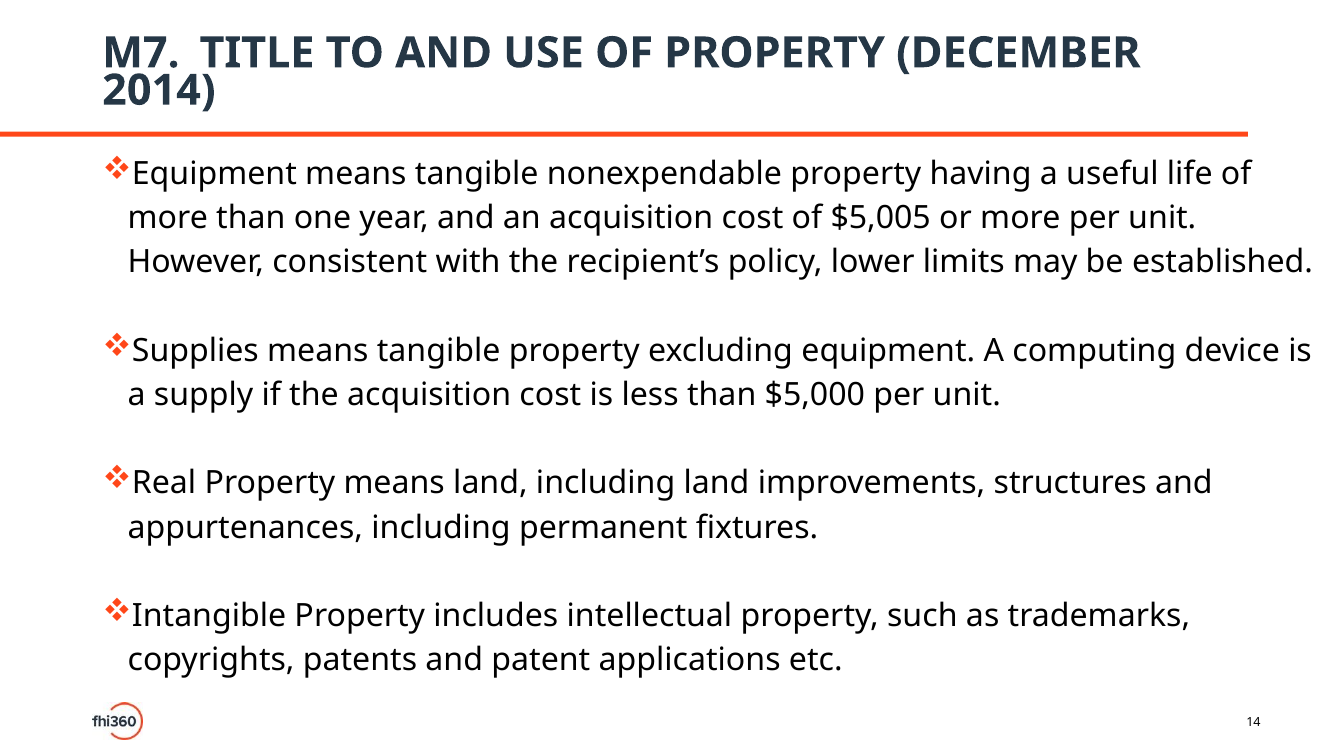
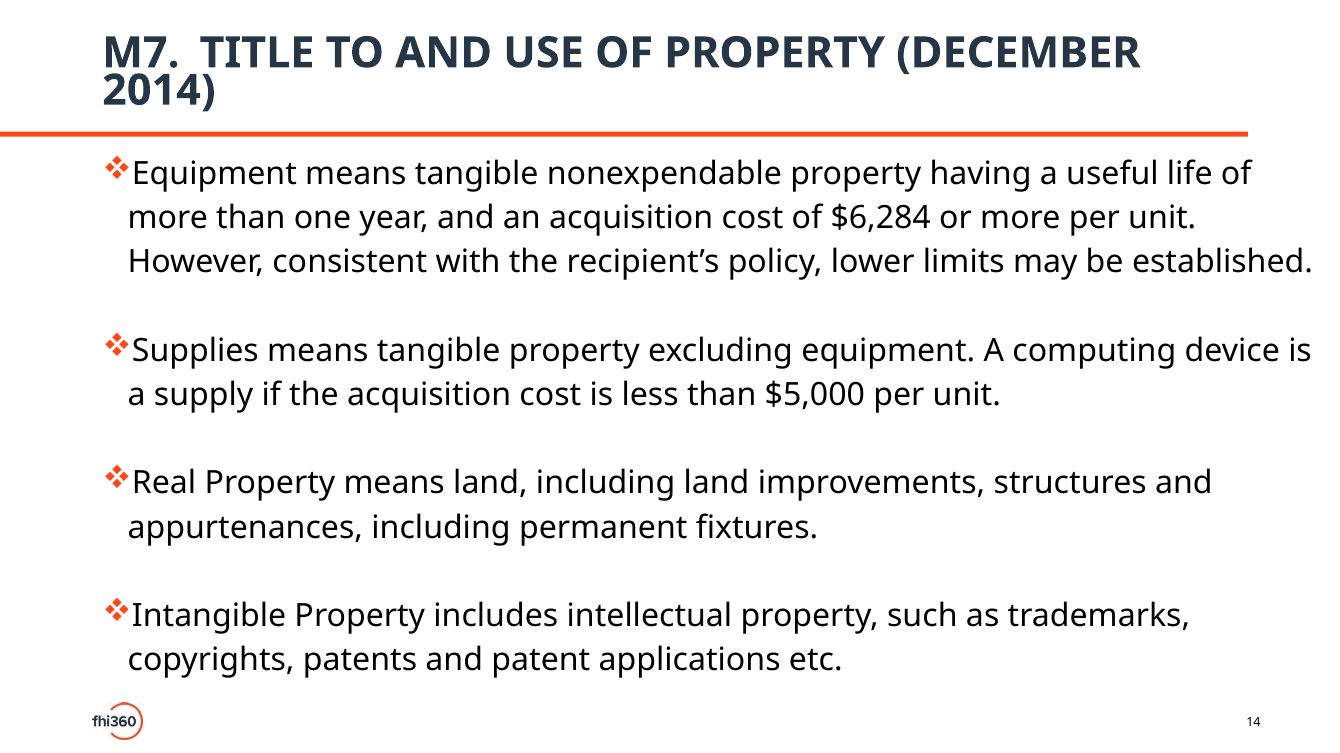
$5,005: $5,005 -> $6,284 (881, 218)
